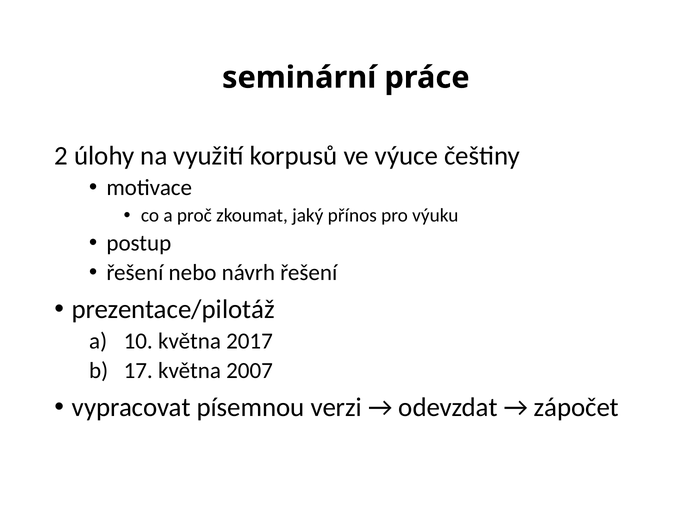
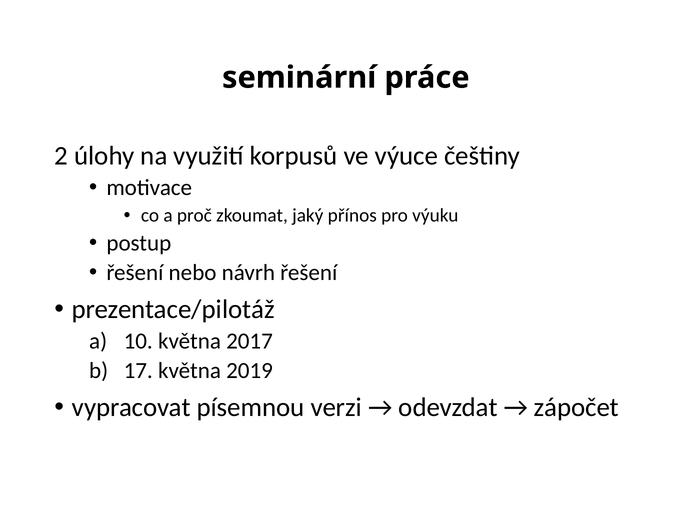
2007: 2007 -> 2019 (250, 371)
